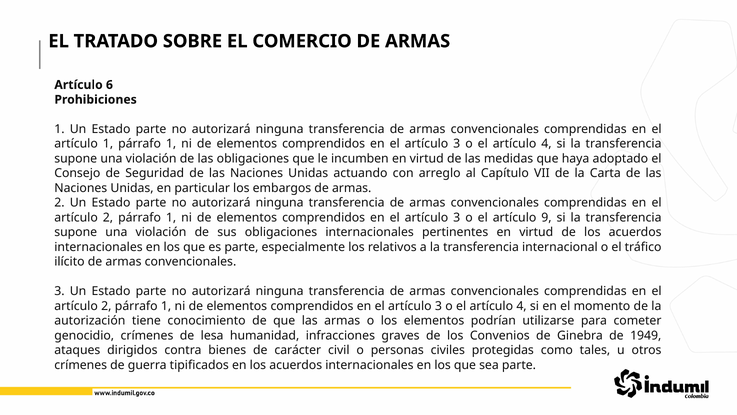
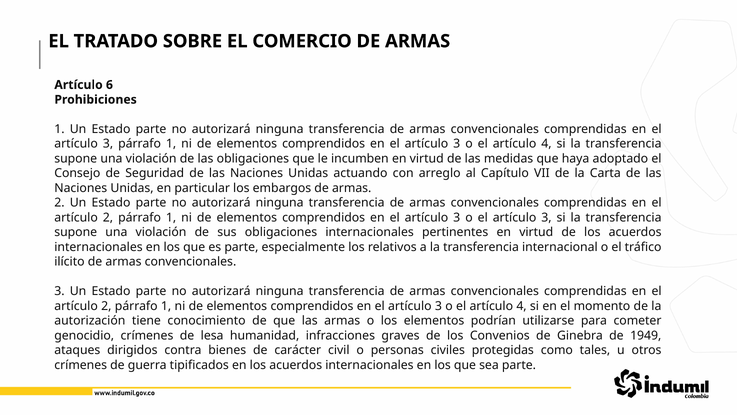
1: 1 -> 3 (108, 144)
o el artículo 9: 9 -> 3 (546, 217)
